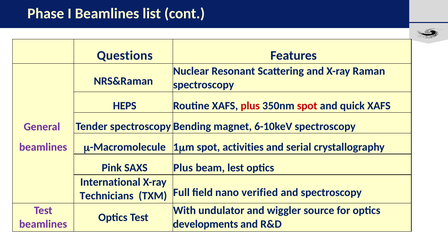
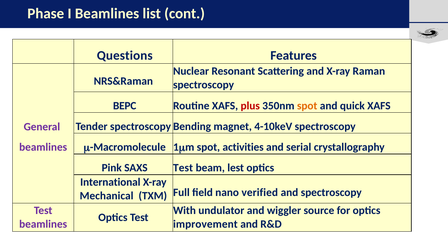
HEPS: HEPS -> BEPC (125, 106)
spot colour: red -> orange (307, 106)
6-10keV: 6-10keV -> 4-10keV (273, 127)
SAXS Plus: Plus -> Test (183, 168)
Technicians: Technicians -> Mechanical (107, 196)
developments: developments -> improvement (205, 224)
